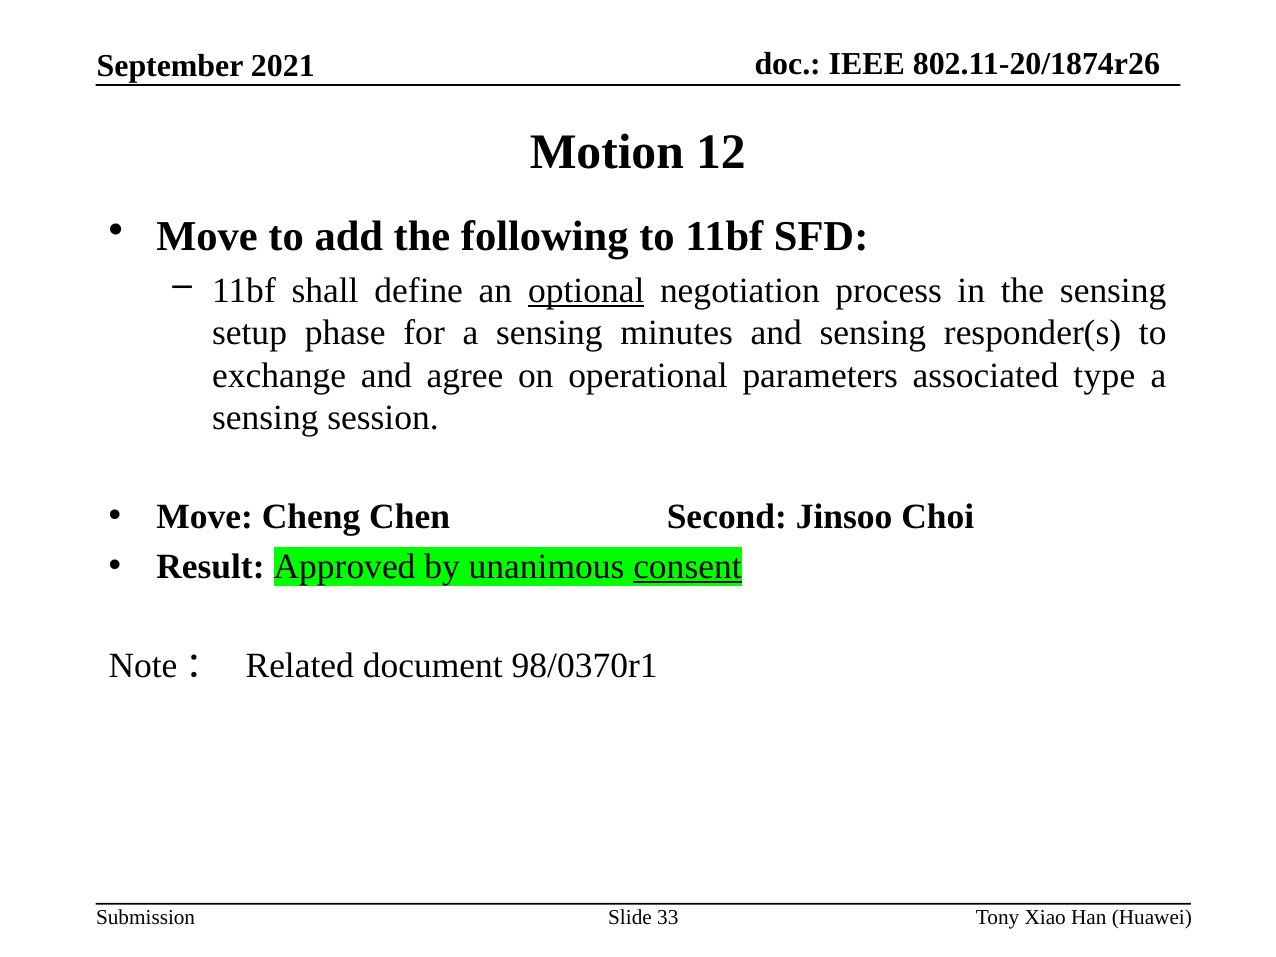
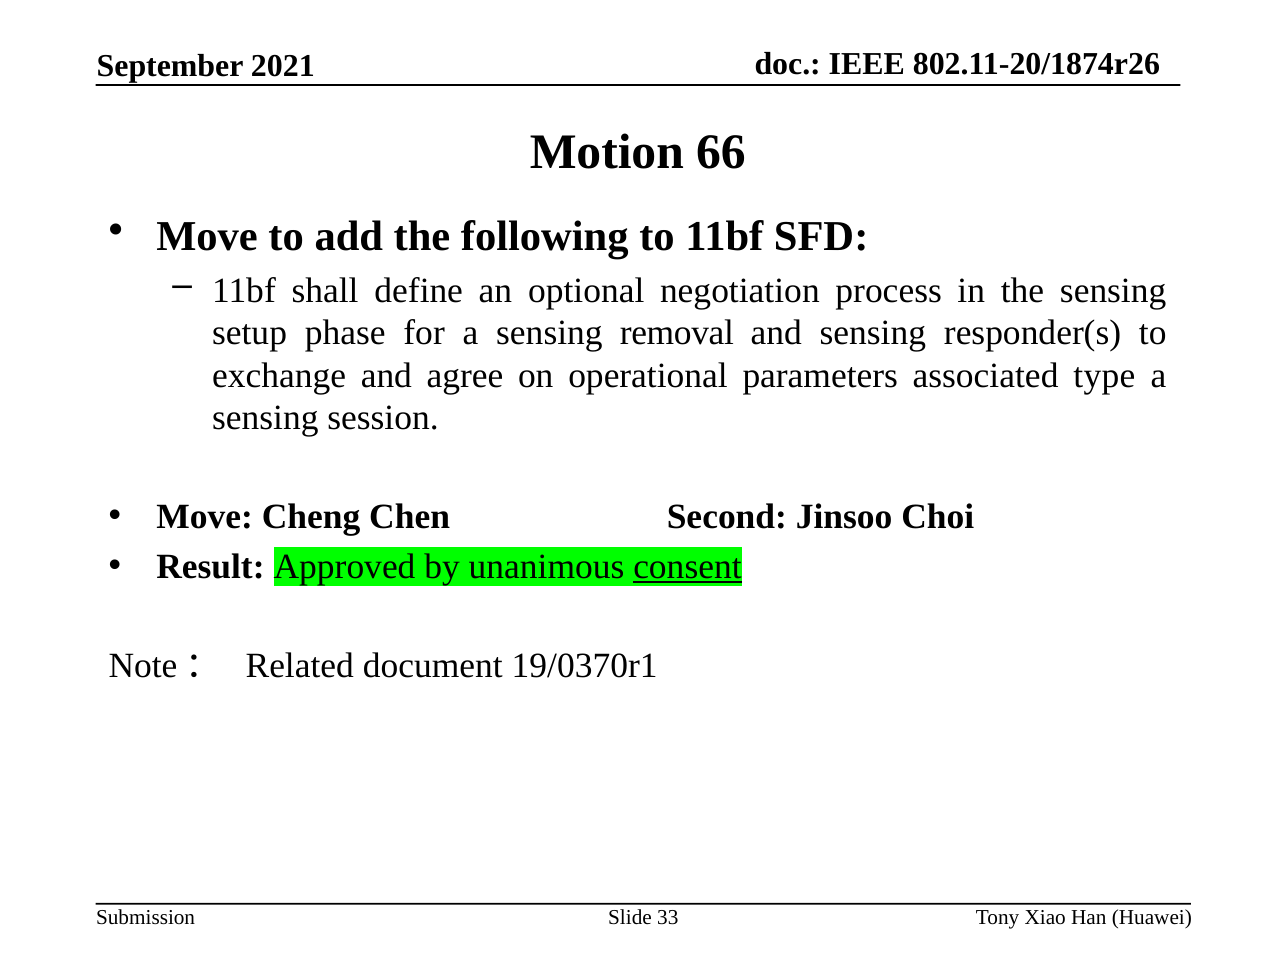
12: 12 -> 66 (721, 152)
optional underline: present -> none (586, 290)
minutes: minutes -> removal (677, 333)
98/0370r1: 98/0370r1 -> 19/0370r1 (585, 666)
